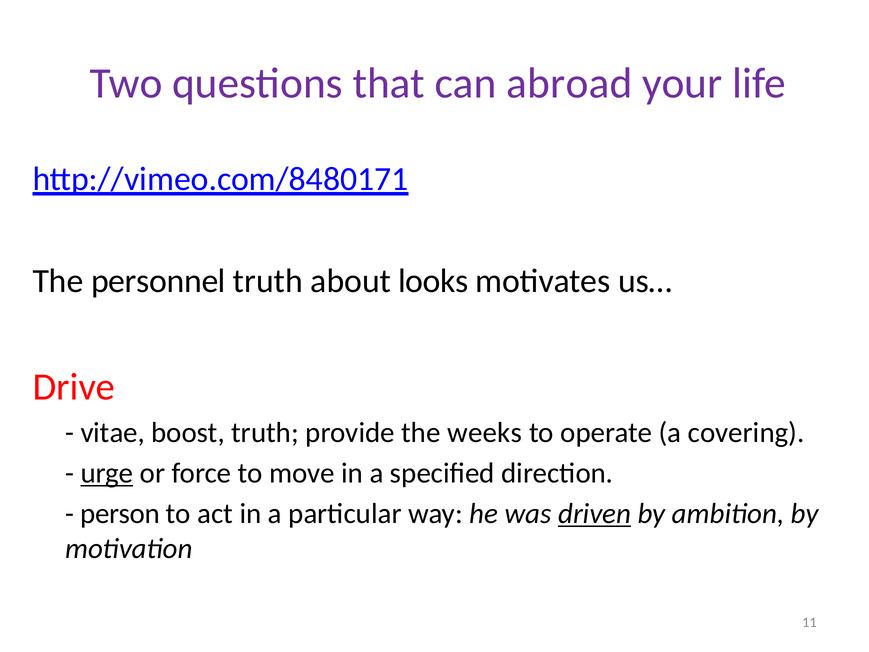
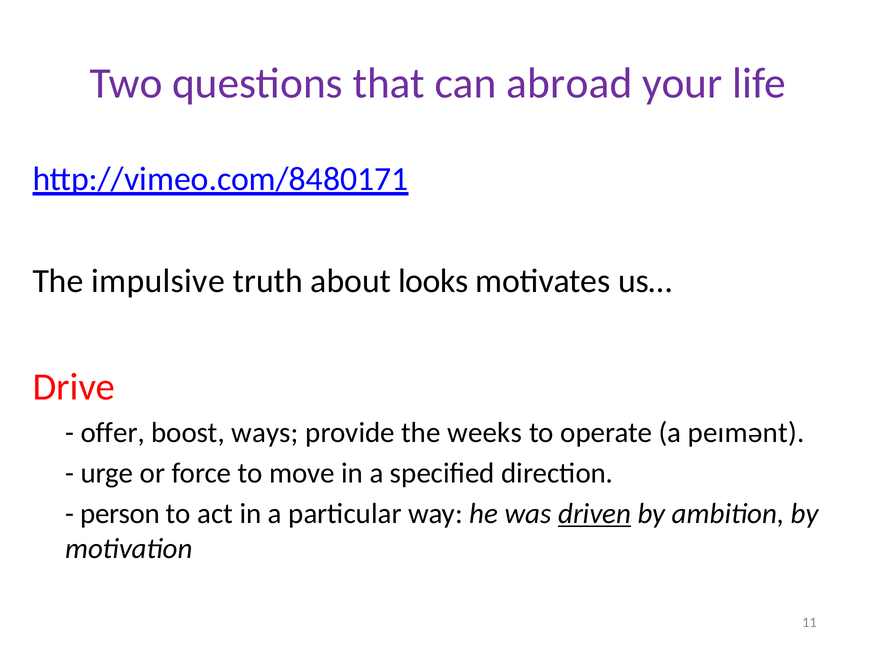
personnel: personnel -> impulsive (158, 281)
vitae: vitae -> offer (113, 433)
boost truth: truth -> ways (265, 433)
covering: covering -> peɪmənt (746, 433)
urge underline: present -> none (107, 473)
